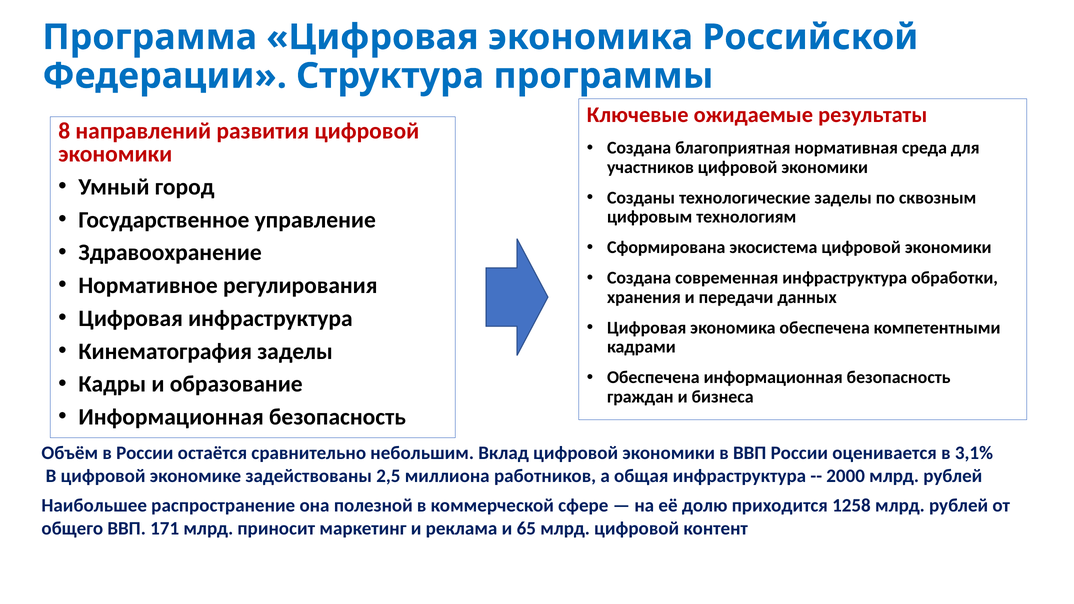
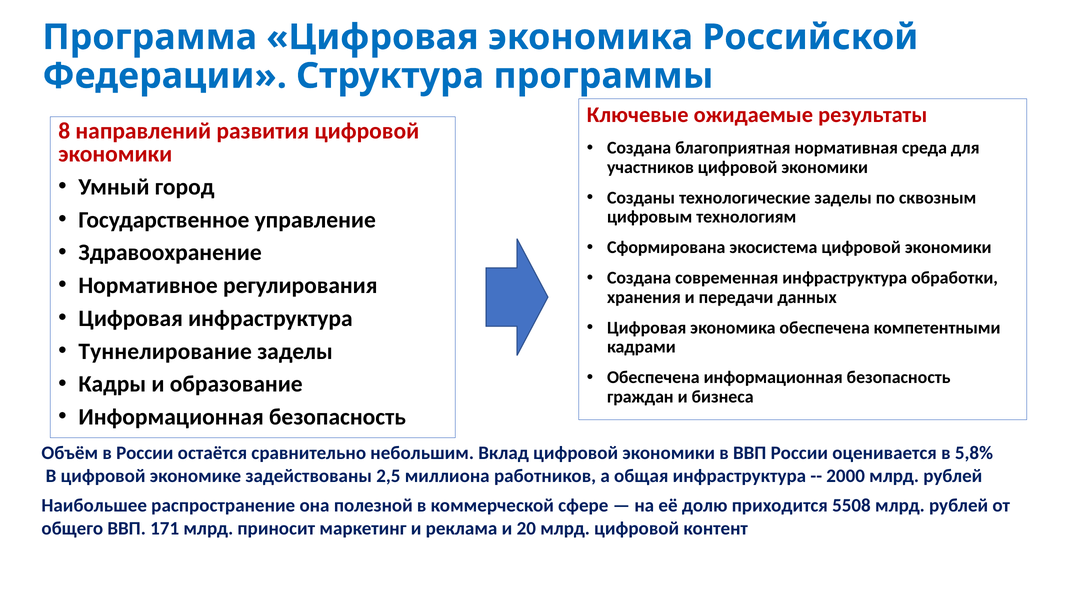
Кинематография: Кинематография -> Туннелирование (165, 351)
3,1%: 3,1% -> 5,8% (974, 453)
1258: 1258 -> 5508 (851, 506)
65: 65 -> 20 (526, 528)
